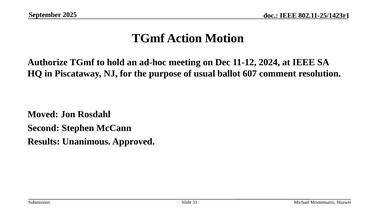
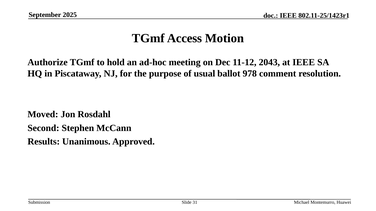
Action: Action -> Access (184, 38)
2024: 2024 -> 2043 (269, 62)
607: 607 -> 978 (250, 74)
